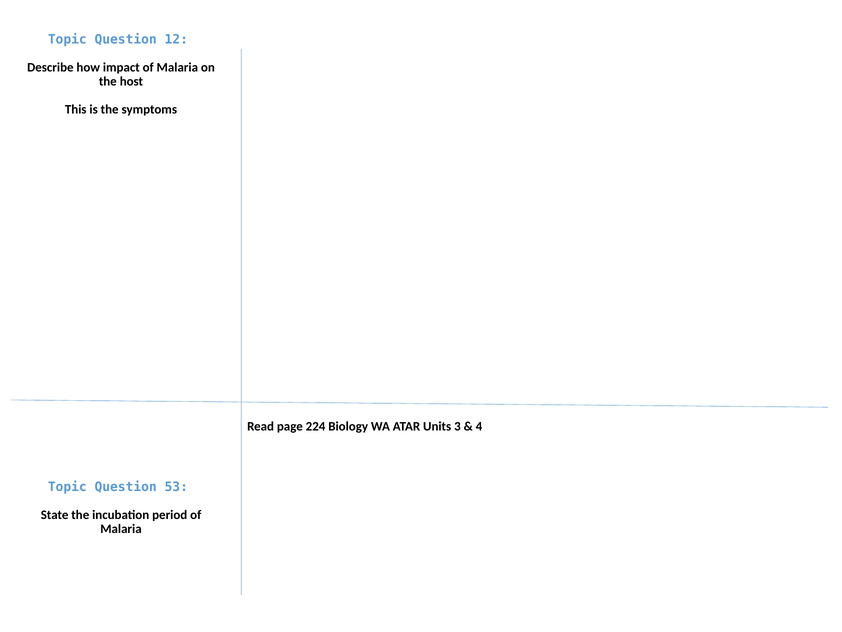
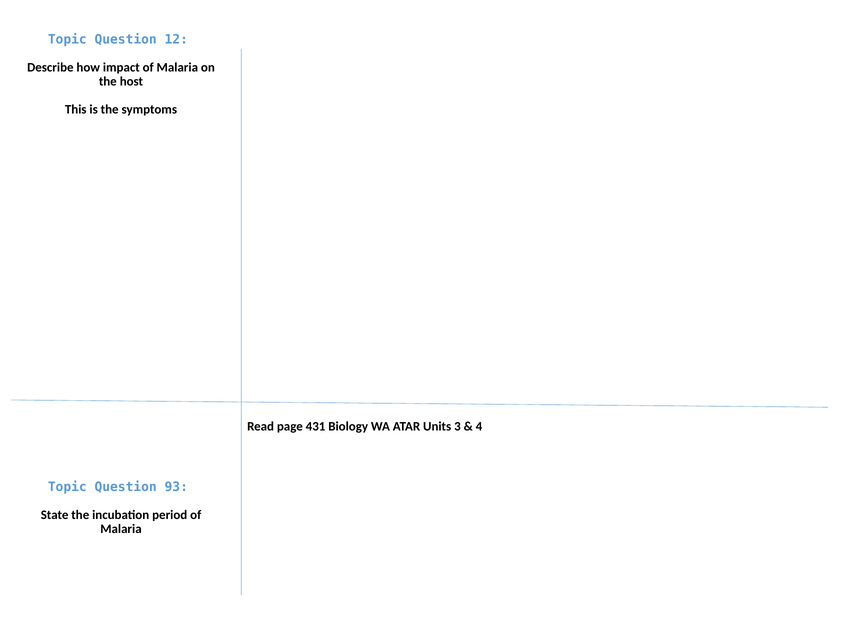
224: 224 -> 431 (316, 426)
53: 53 -> 93 (176, 487)
